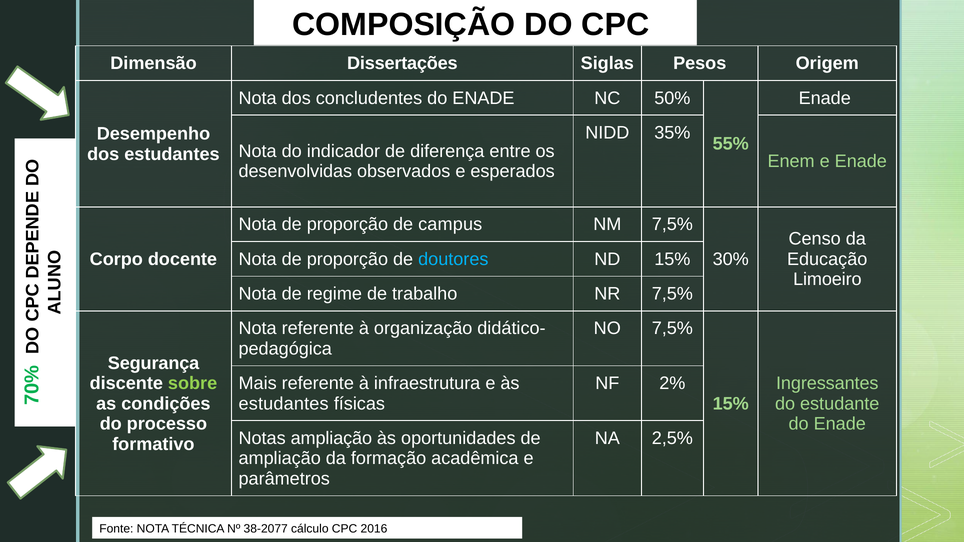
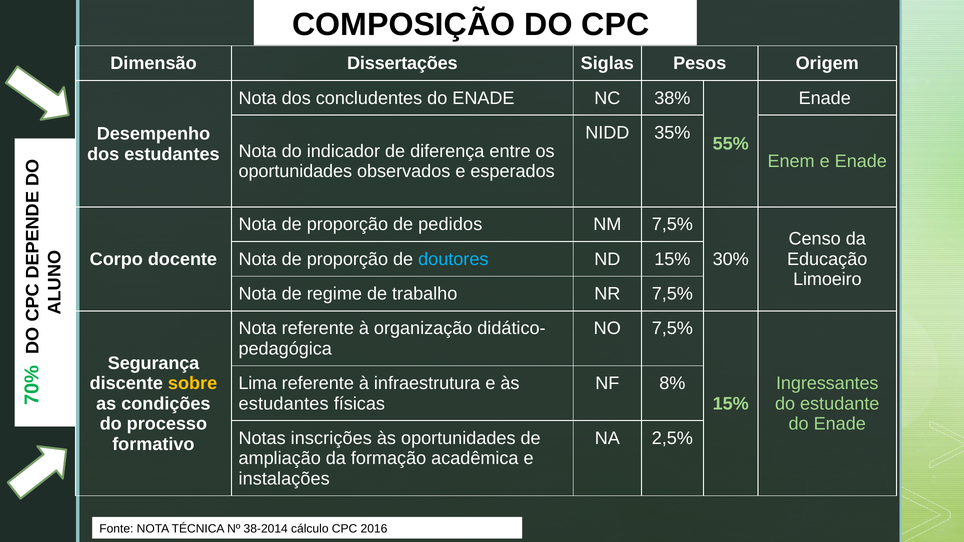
50%: 50% -> 38% (672, 98)
desenvolvidas: desenvolvidas -> oportunidades (295, 172)
campus: campus -> pedidos (450, 225)
sobre colour: light green -> yellow (193, 384)
Mais: Mais -> Lima (258, 384)
2%: 2% -> 8% (672, 384)
Notas ampliação: ampliação -> inscrições (331, 438)
parâmetros: parâmetros -> instalações (284, 479)
38-2077: 38-2077 -> 38-2014 (266, 529)
